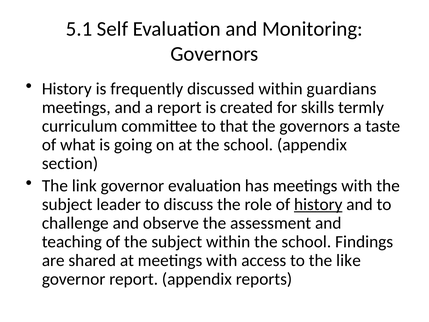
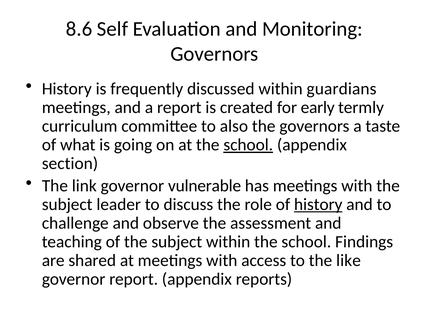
5.1: 5.1 -> 8.6 (79, 29)
skills: skills -> early (318, 107)
that: that -> also (234, 126)
school underline: none -> present (248, 145)
governor evaluation: evaluation -> vulnerable (205, 186)
